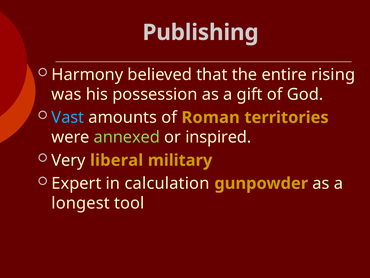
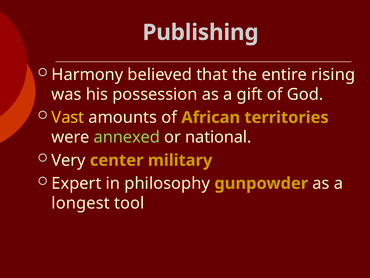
Vast colour: light blue -> yellow (68, 117)
Roman: Roman -> African (211, 117)
inspired: inspired -> national (218, 137)
liberal: liberal -> center (117, 160)
calculation: calculation -> philosophy (167, 183)
